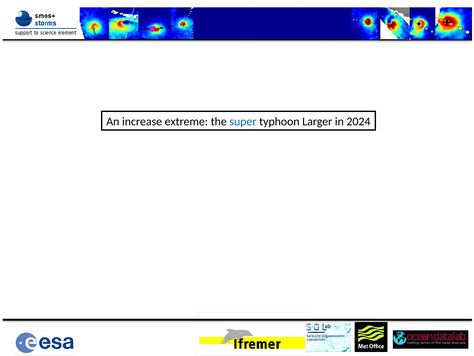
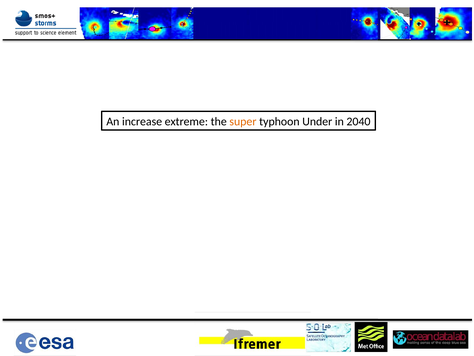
super colour: blue -> orange (243, 121)
Larger: Larger -> Under (317, 121)
2024: 2024 -> 2040 (358, 121)
